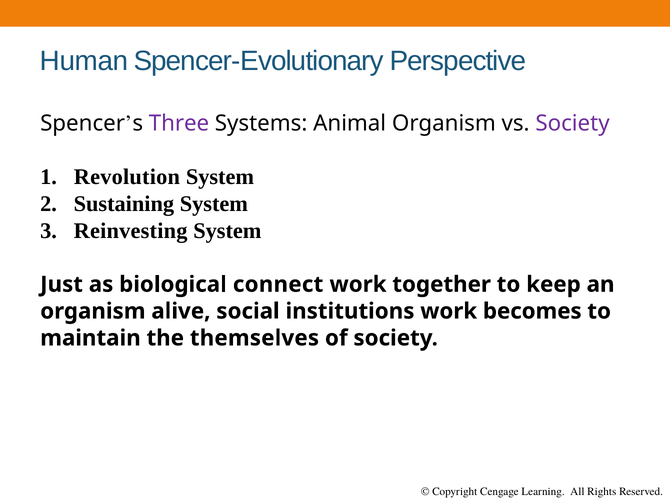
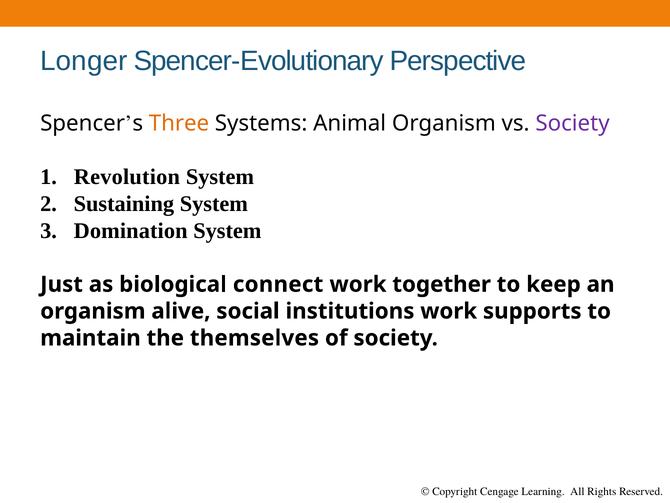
Human: Human -> Longer (84, 61)
Three colour: purple -> orange (179, 123)
Reinvesting: Reinvesting -> Domination (131, 231)
becomes: becomes -> supports (532, 311)
